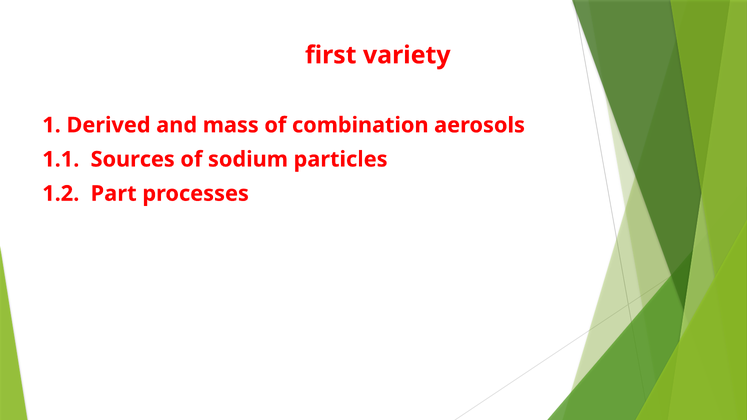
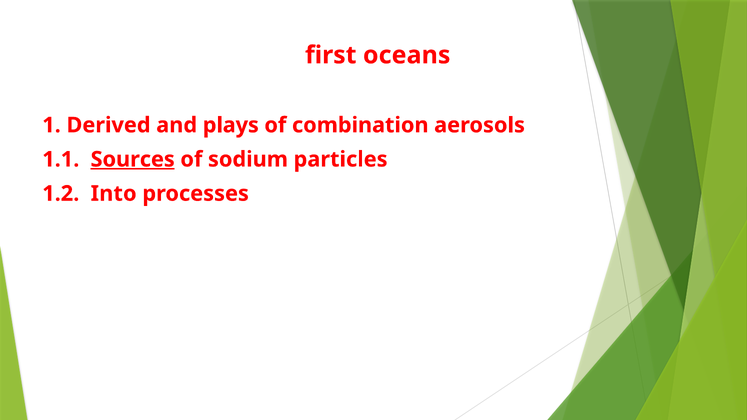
variety: variety -> oceans (407, 55)
mass: mass -> plays (231, 125)
Sources underline: none -> present (133, 159)
Part: Part -> Into (114, 194)
